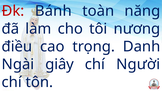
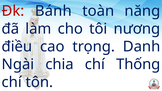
giây: giây -> chia (60, 64)
Người: Người -> Thống (138, 64)
